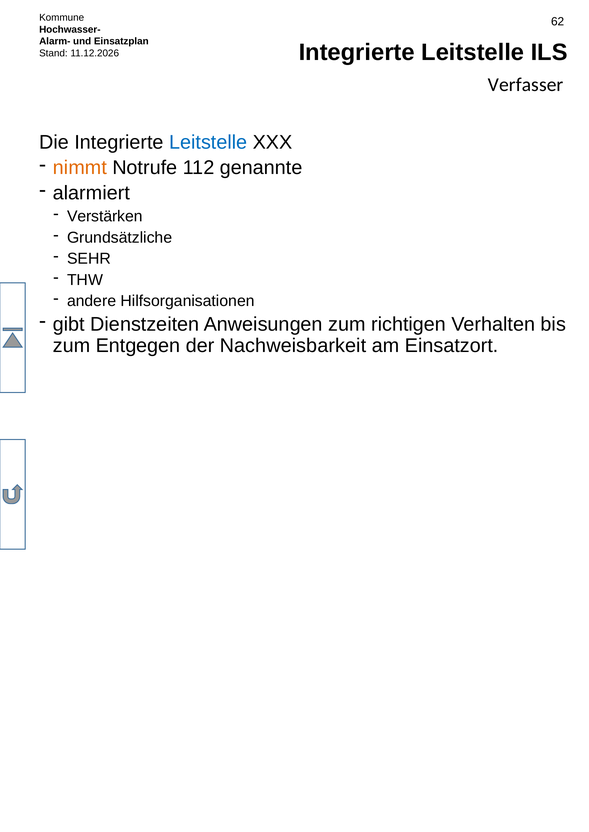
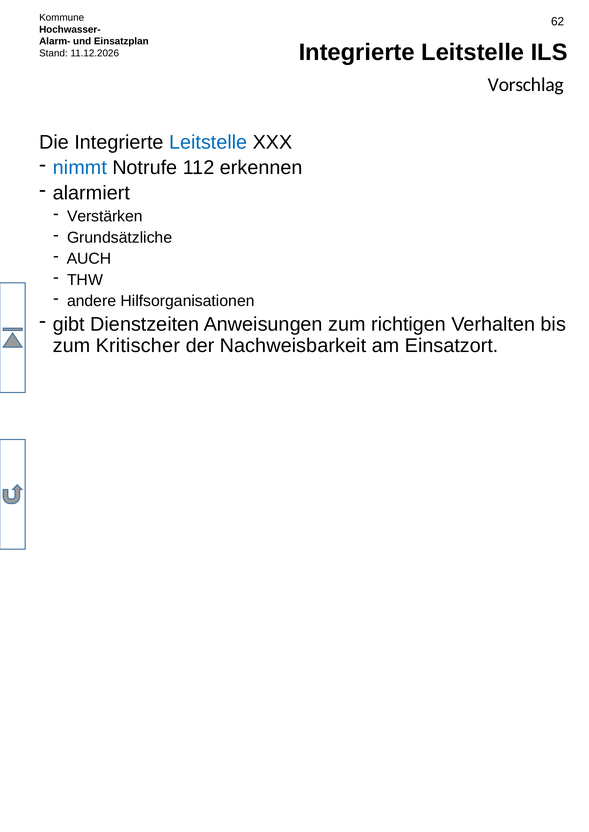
Verfasser: Verfasser -> Vorschlag (526, 85)
nimmt colour: orange -> blue (80, 168)
genannte: genannte -> erkennen (261, 168)
SEHR: SEHR -> AUCH (89, 259)
Entgegen: Entgegen -> Kritischer (138, 346)
